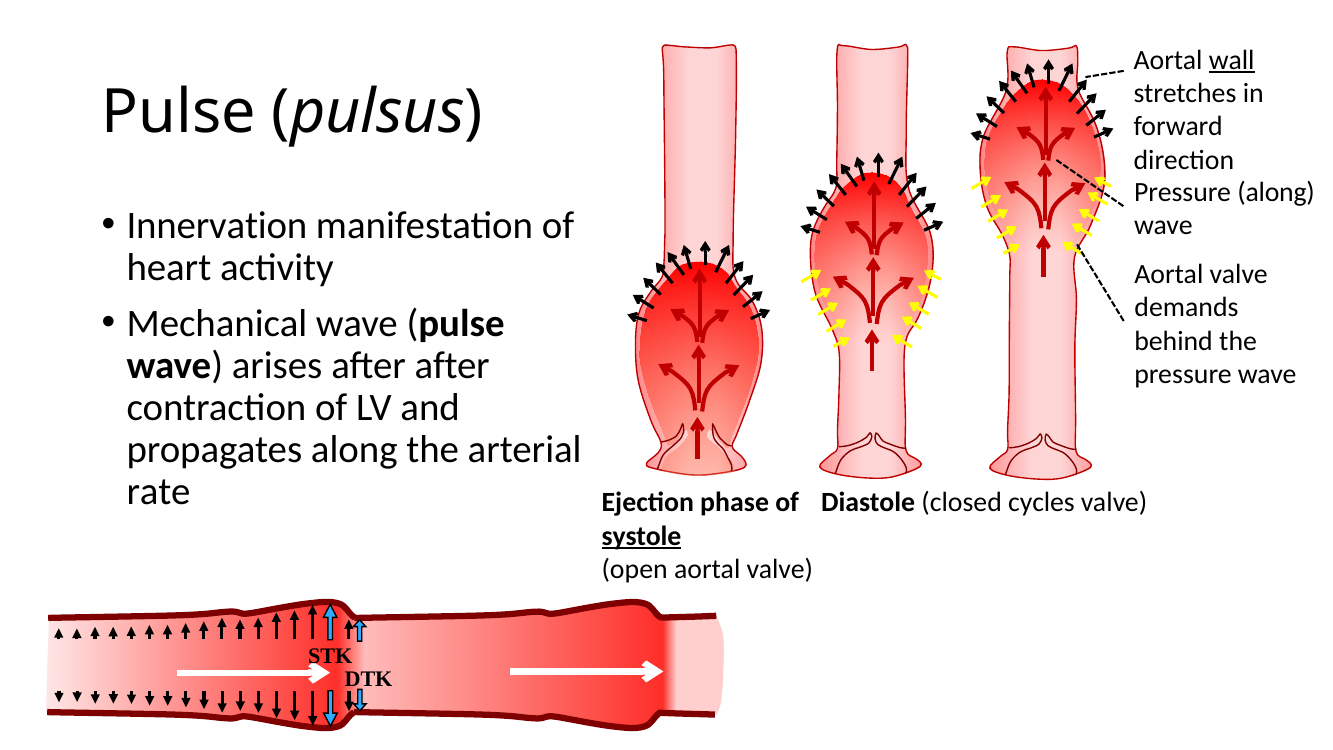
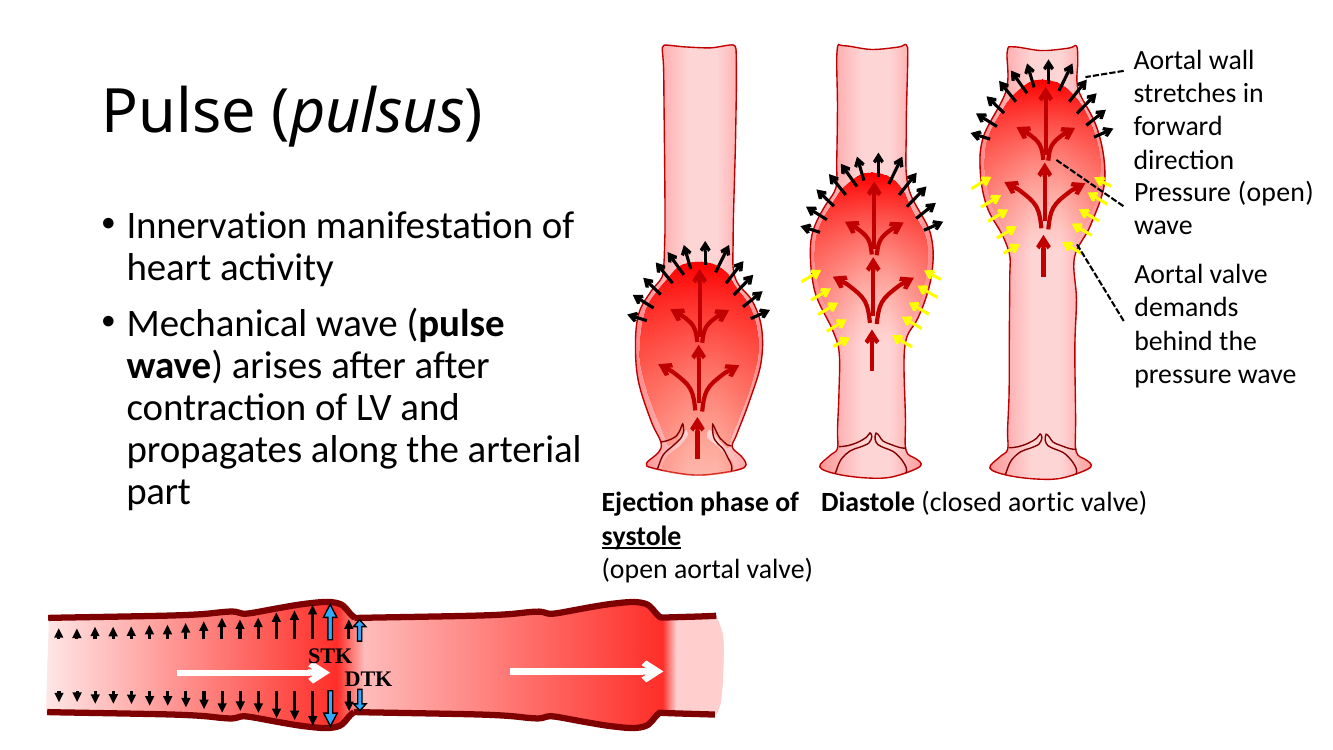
wall underline: present -> none (1232, 60)
Pressure along: along -> open (1276, 192)
rate: rate -> part (159, 491)
cycles: cycles -> aortic (1041, 502)
